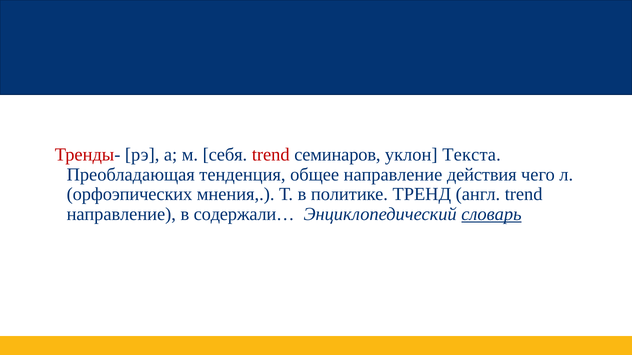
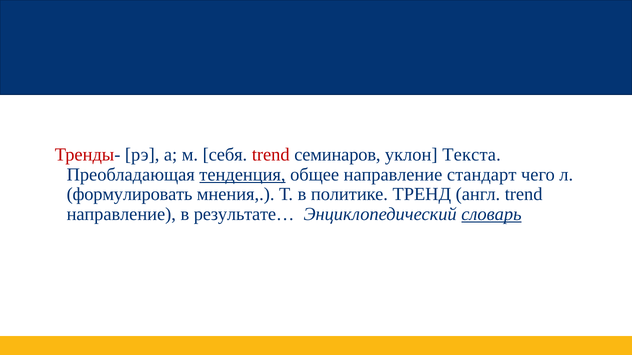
тенденция underline: none -> present (242, 175)
действия: действия -> стандарт (482, 175)
орфоэпических: орфоэпических -> формулировать (130, 195)
содержали…: содержали… -> результате… (244, 215)
